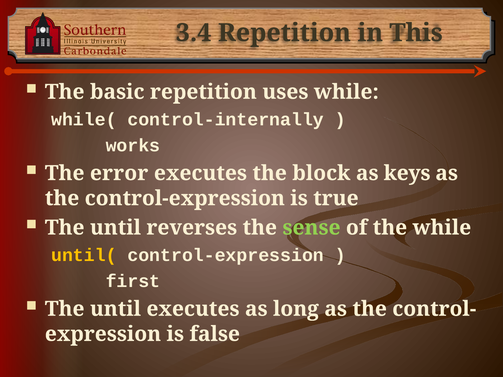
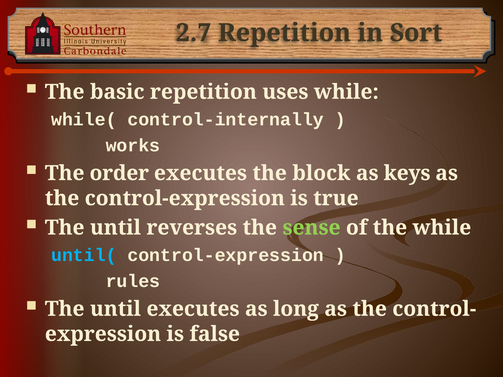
3.4: 3.4 -> 2.7 (194, 33)
This: This -> Sort (416, 33)
error: error -> order (119, 173)
until( colour: yellow -> light blue (84, 255)
first: first -> rules (133, 281)
